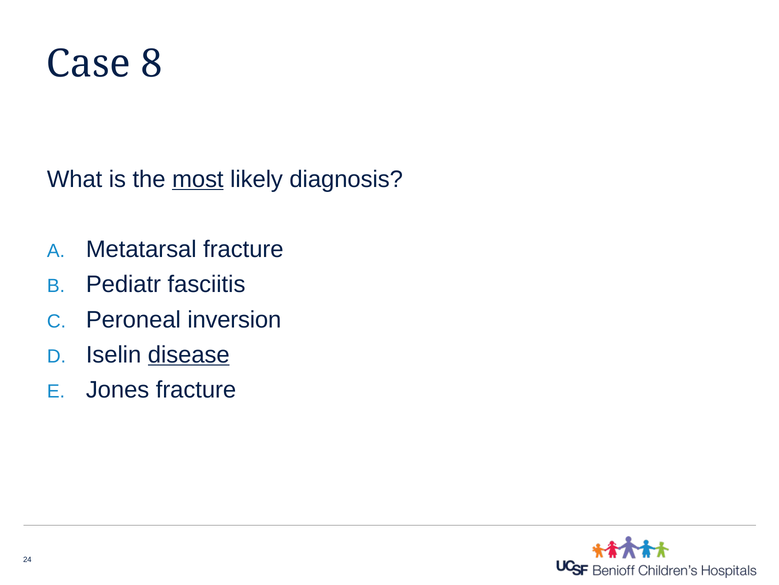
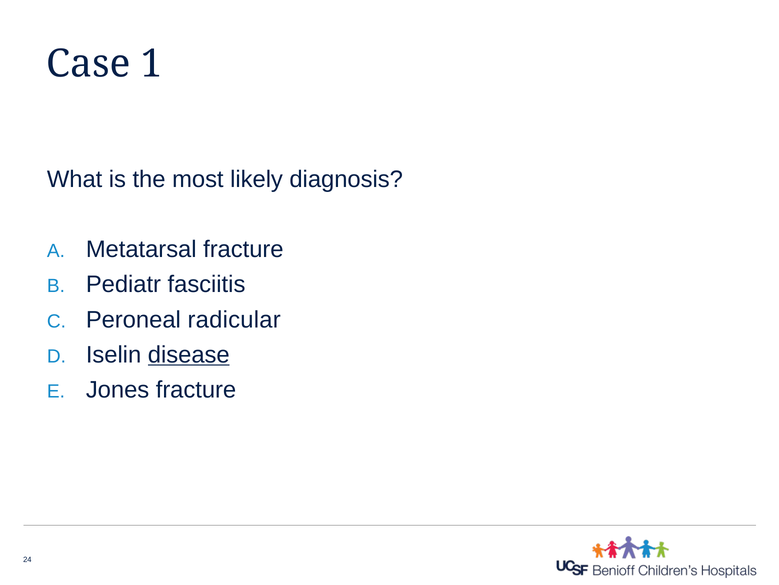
8: 8 -> 1 (152, 64)
most underline: present -> none (198, 179)
inversion: inversion -> radicular (234, 319)
